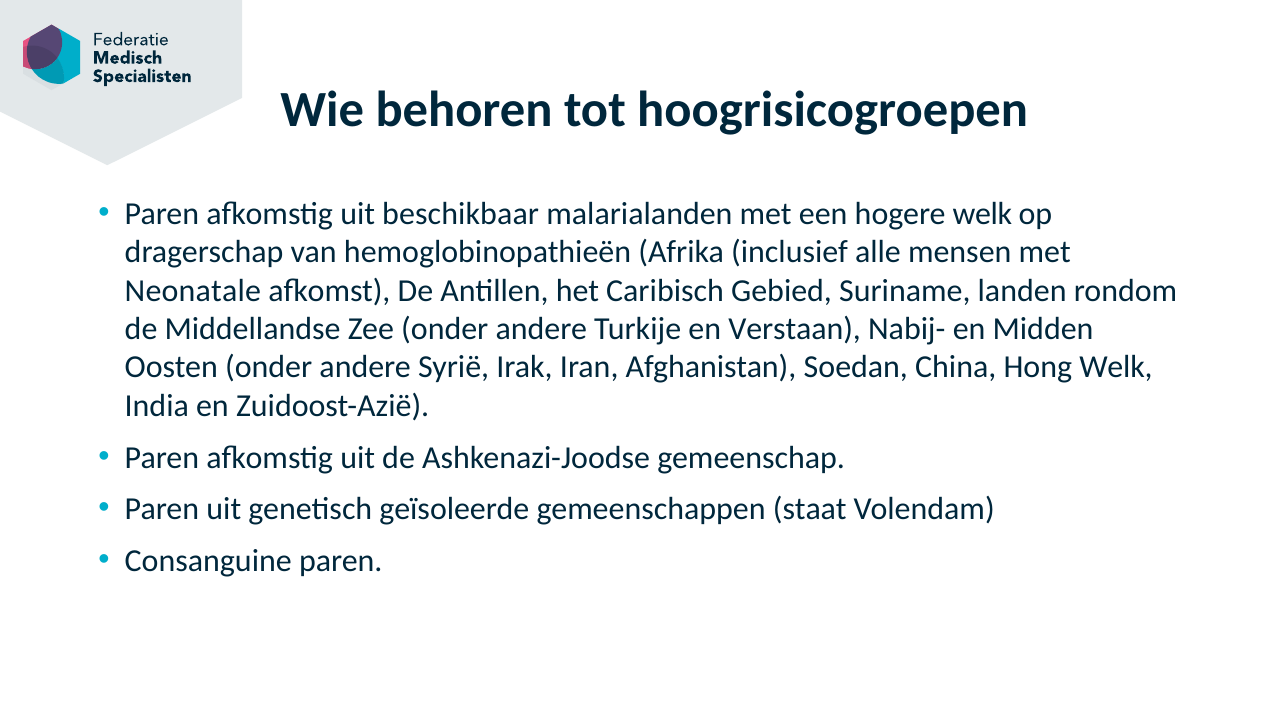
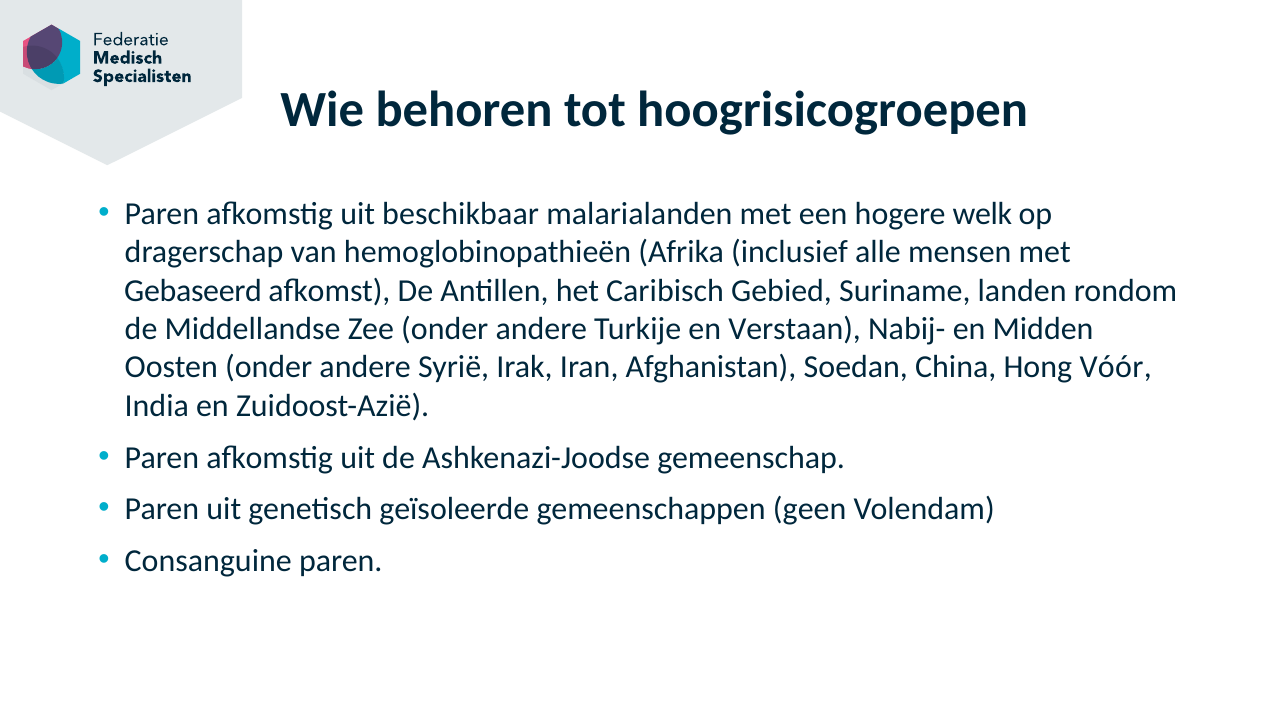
Neonatale: Neonatale -> Gebaseerd (193, 291)
Hong Welk: Welk -> Vóór (1116, 368)
staat: staat -> geen (810, 509)
